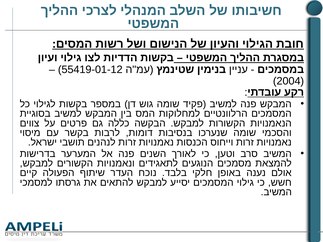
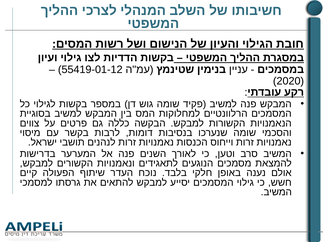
2004: 2004 -> 2020 (289, 81)
